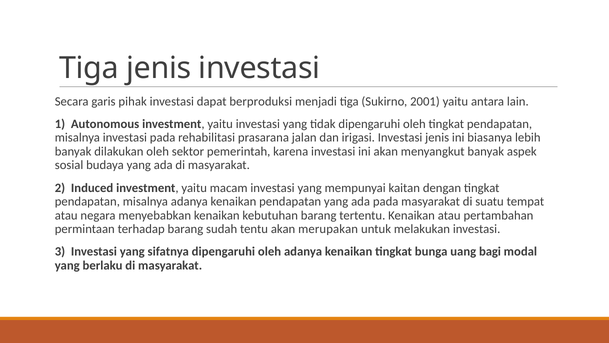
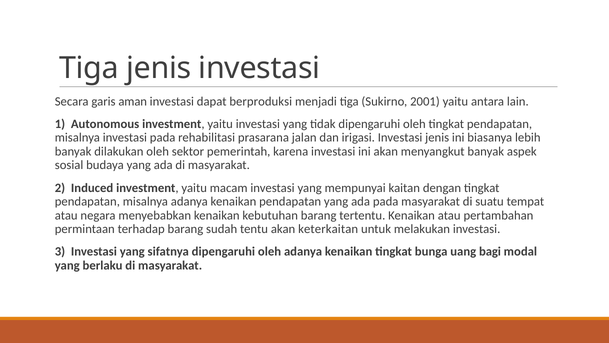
pihak: pihak -> aman (133, 101)
merupakan: merupakan -> keterkaitan (328, 229)
